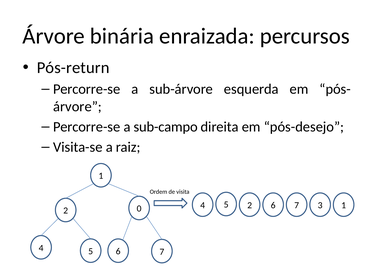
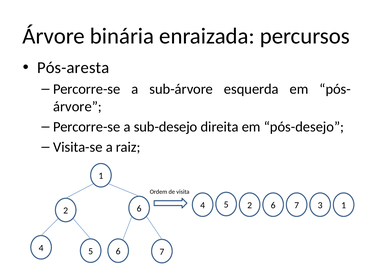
Pós-return: Pós-return -> Pós-aresta (73, 68)
sub-campo: sub-campo -> sub-desejo (166, 127)
0: 0 -> 6 (139, 208)
